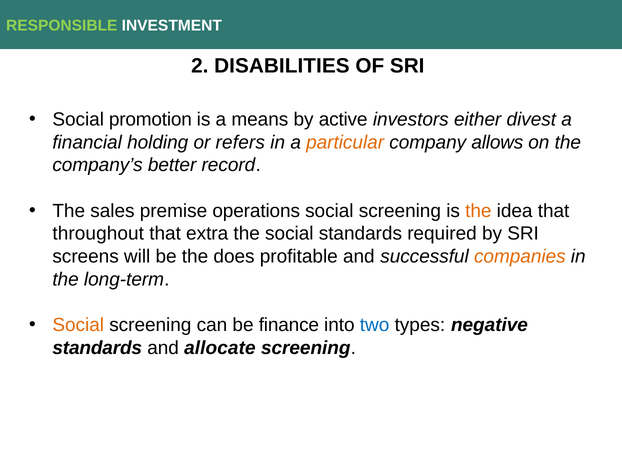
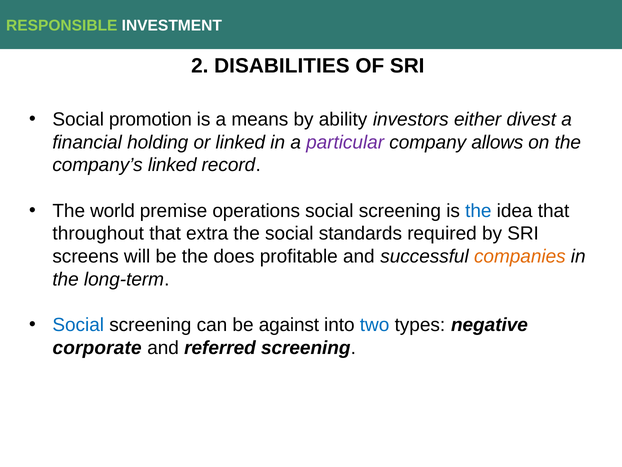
active: active -> ability (343, 119)
or refers: refers -> linked (240, 142)
particular colour: orange -> purple (345, 142)
company’s better: better -> linked (172, 165)
sales: sales -> world (113, 211)
the colour: orange -> blue (478, 211)
Social colour: orange -> blue (78, 325)
finance: finance -> against (289, 325)
standards: standards -> corporate (97, 347)
allocate: allocate -> referred (220, 347)
